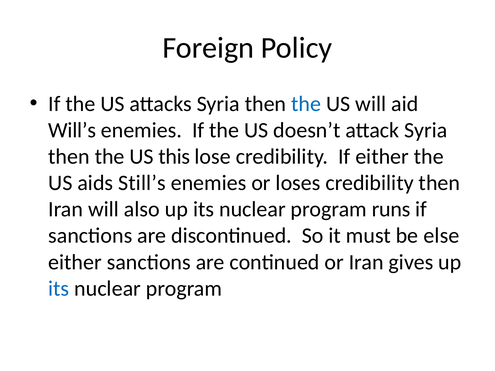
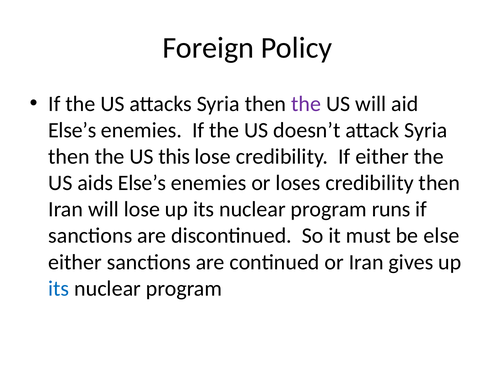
the colour: blue -> purple (306, 104)
Will’s: Will’s -> Else’s (72, 130)
aids Still’s: Still’s -> Else’s (142, 183)
will also: also -> lose (142, 209)
